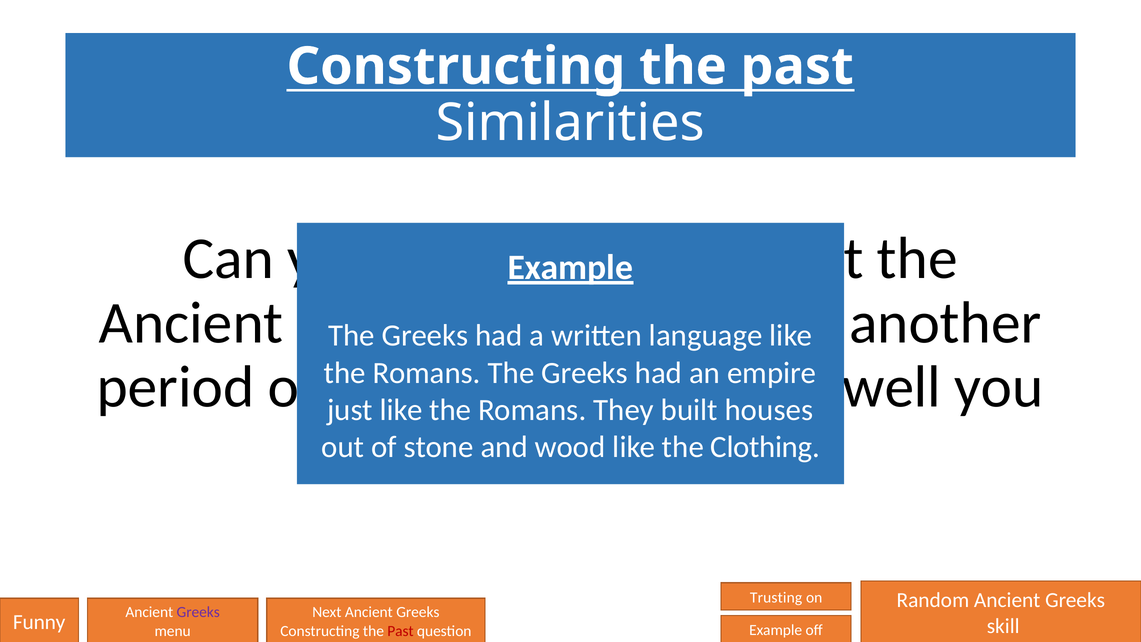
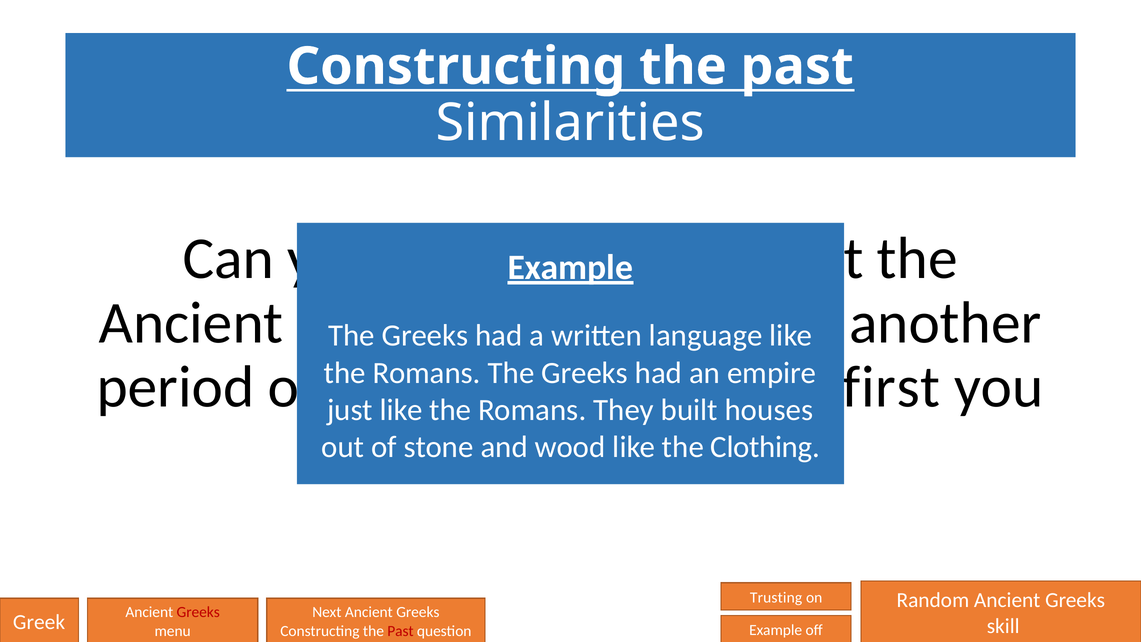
well: well -> first (891, 387)
Greeks colour: purple -> red (198, 612)
Funny: Funny -> Greek (39, 622)
